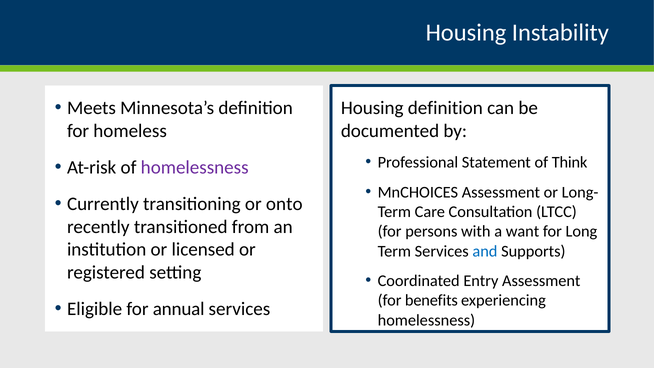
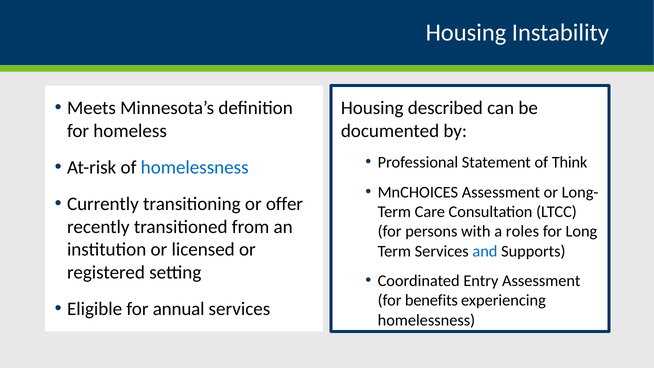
Housing definition: definition -> described (445, 108)
homelessness colour: purple -> blue (195, 167)
onto: onto -> offer (284, 204)
want: want -> roles (522, 231)
